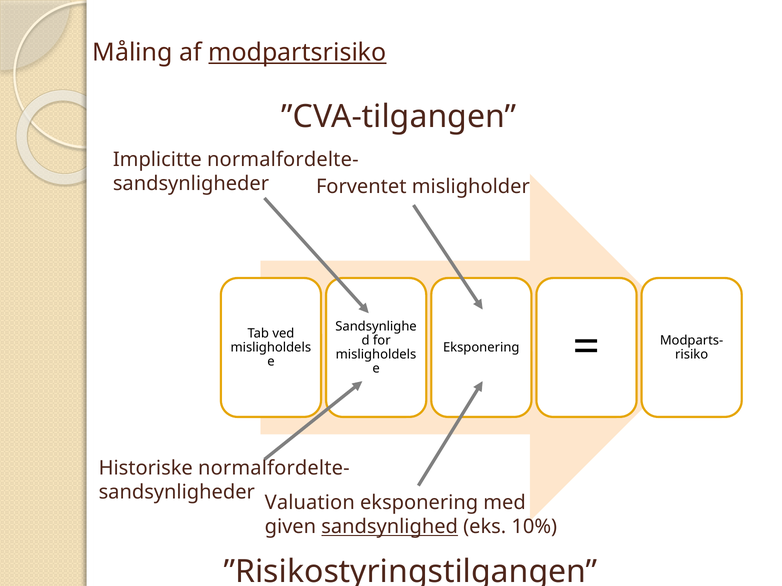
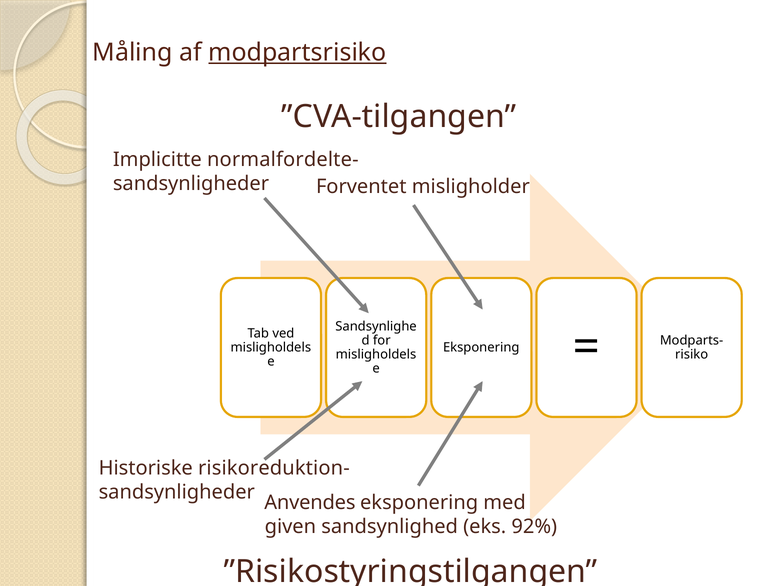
Historiske normalfordelte-: normalfordelte- -> risikoreduktion- (274, 469)
Valuation: Valuation -> Anvendes (310, 503)
sandsynlighed underline: present -> none (390, 527)
10%: 10% -> 92% (534, 527)
